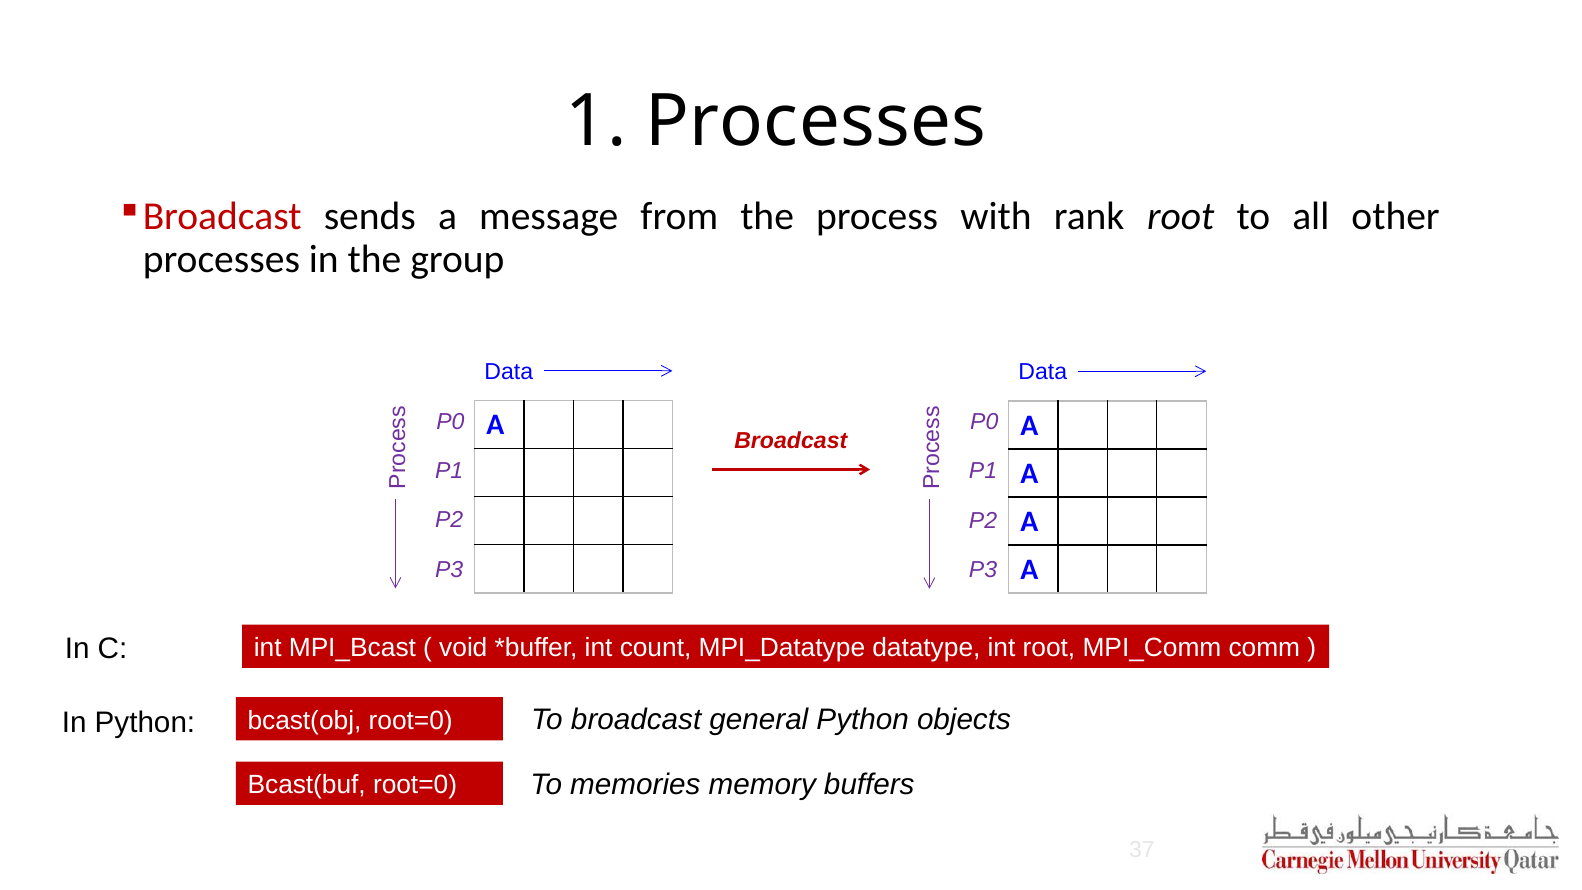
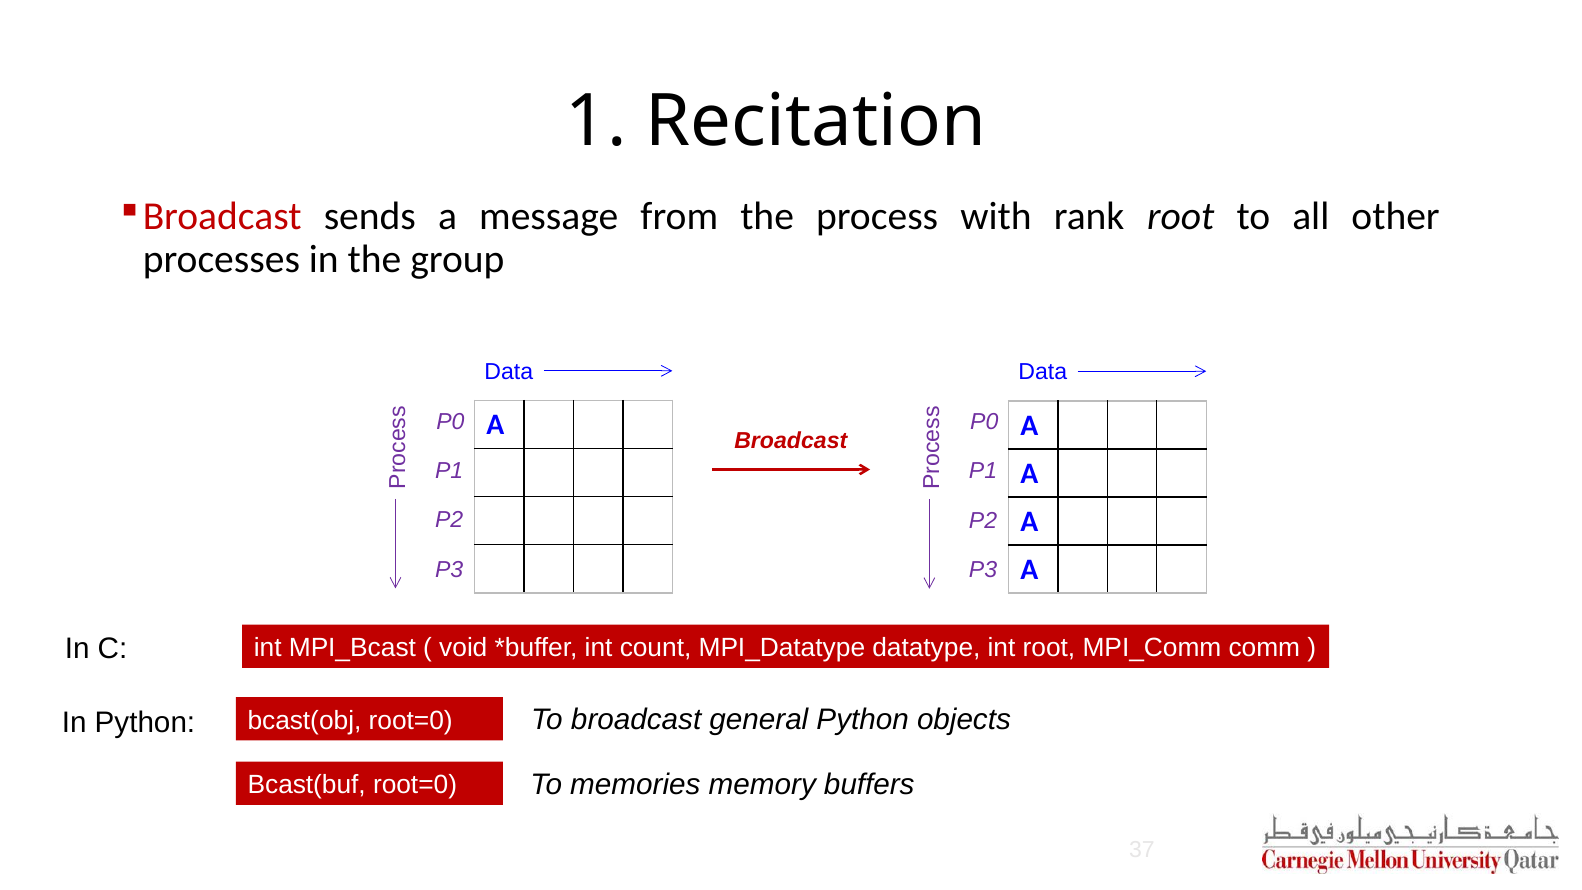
1 Processes: Processes -> Recitation (816, 121)
